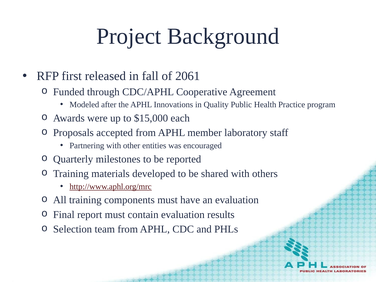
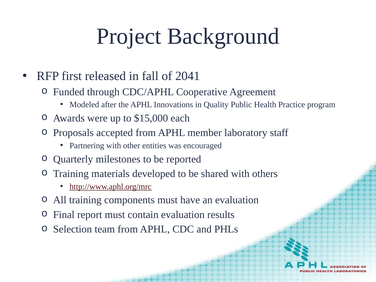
2061: 2061 -> 2041 (188, 76)
